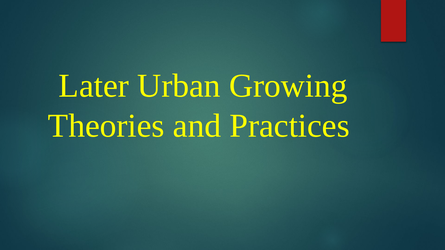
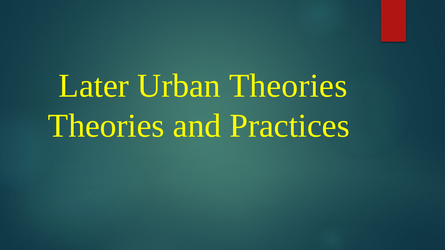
Urban Growing: Growing -> Theories (288, 86)
